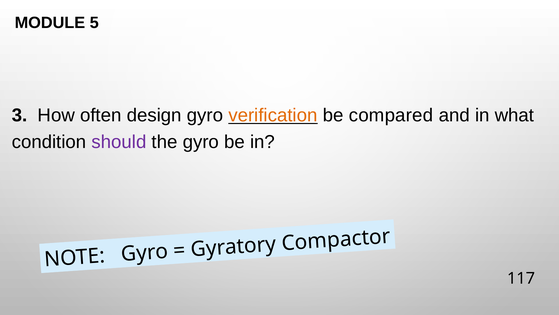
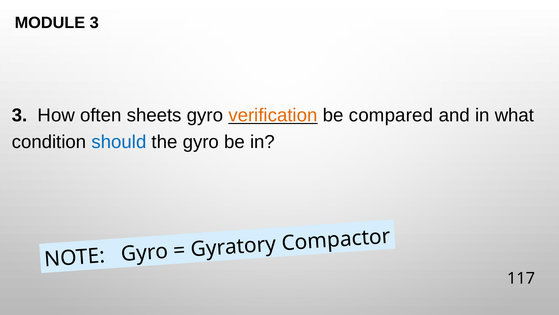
MODULE 5: 5 -> 3 (94, 23)
design: design -> sheets (154, 115)
should colour: purple -> blue (119, 142)
